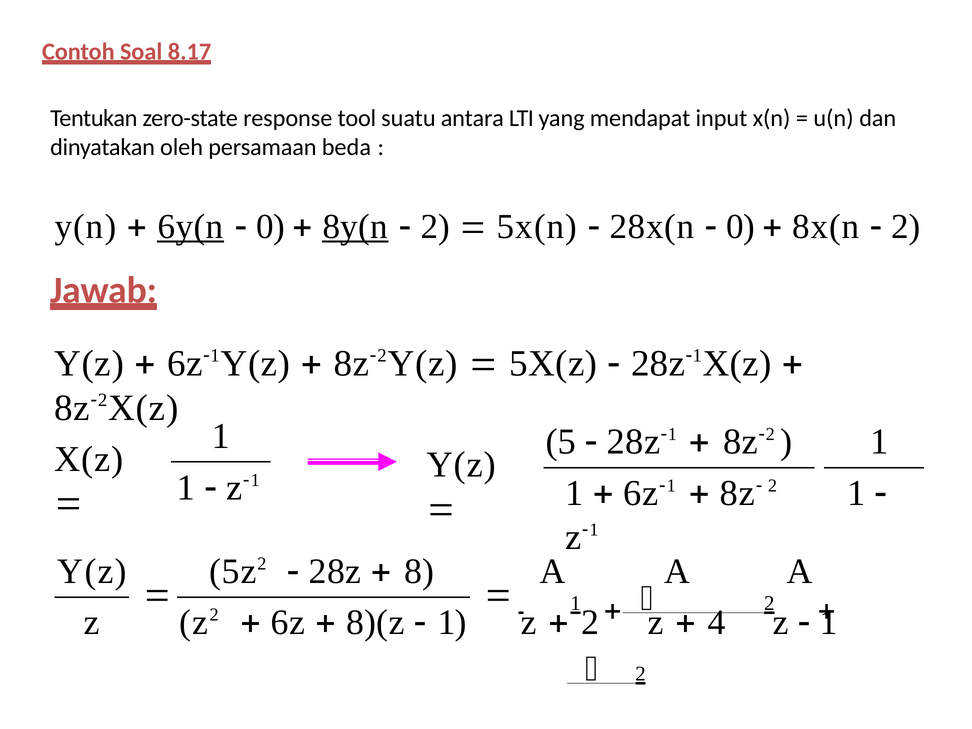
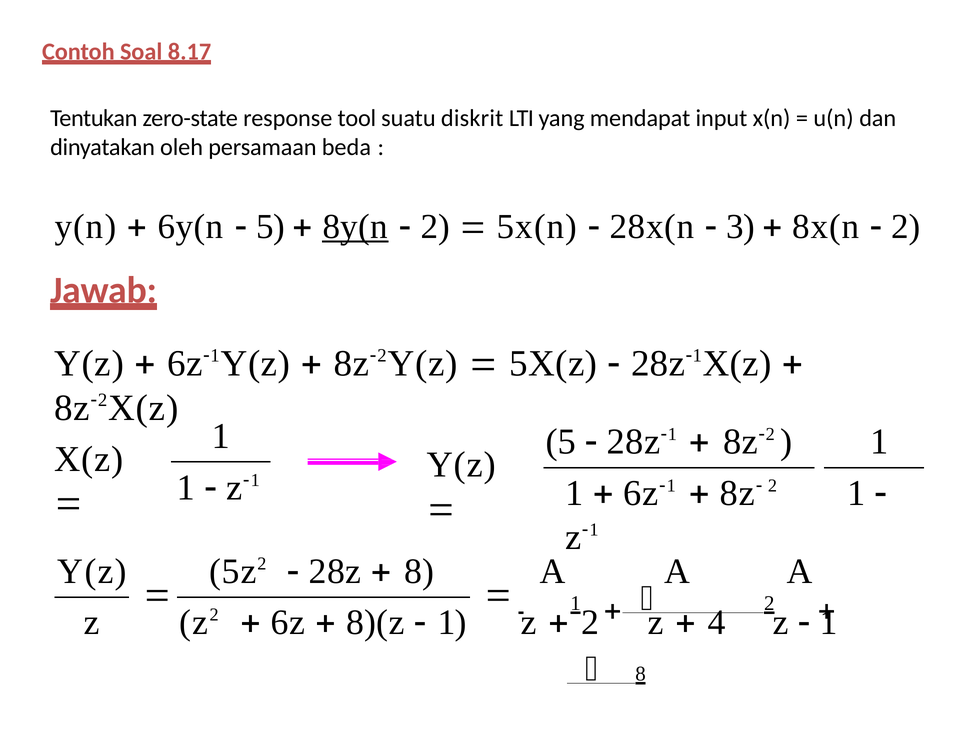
antara: antara -> diskrit (472, 118)
6y(n underline: present -> none (190, 226)
0: 0 -> 5 (271, 226)
0: 0 -> 3 (741, 226)
2: 2 -> 8 (641, 674)
